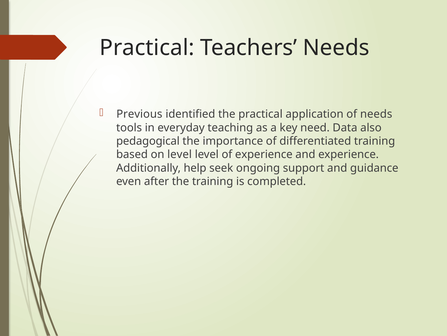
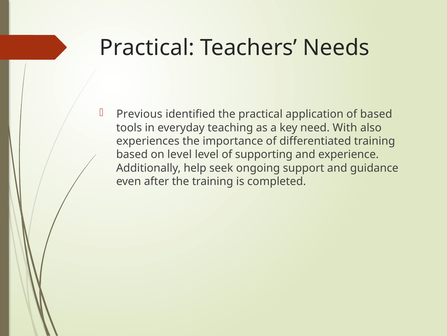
of needs: needs -> based (376, 114)
Data: Data -> With (345, 127)
pedagogical: pedagogical -> experiences (148, 141)
of experience: experience -> supporting (264, 154)
